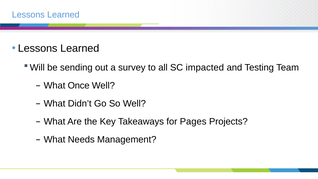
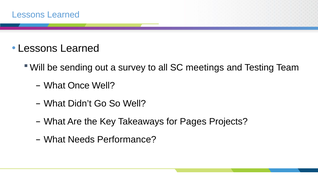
impacted: impacted -> meetings (205, 67)
Management: Management -> Performance (127, 139)
